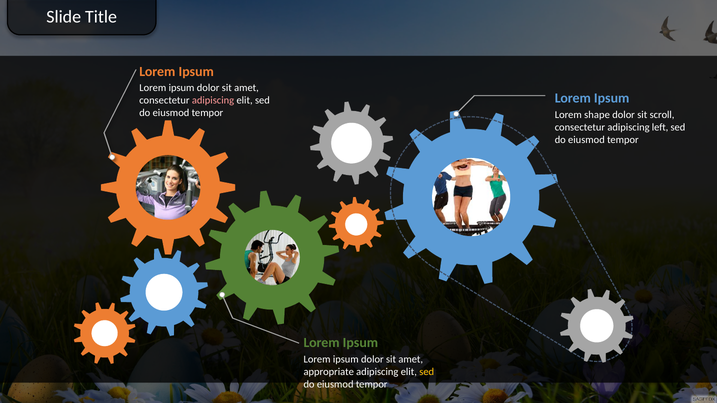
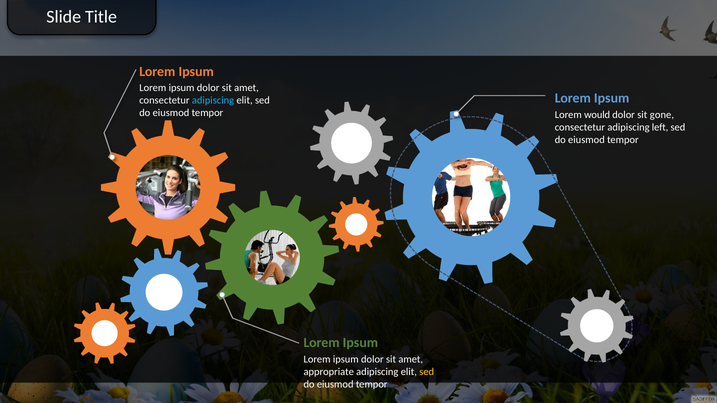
adipiscing colour: pink -> light blue (213, 101)
shape: shape -> would (597, 115)
scroll: scroll -> gone (662, 115)
